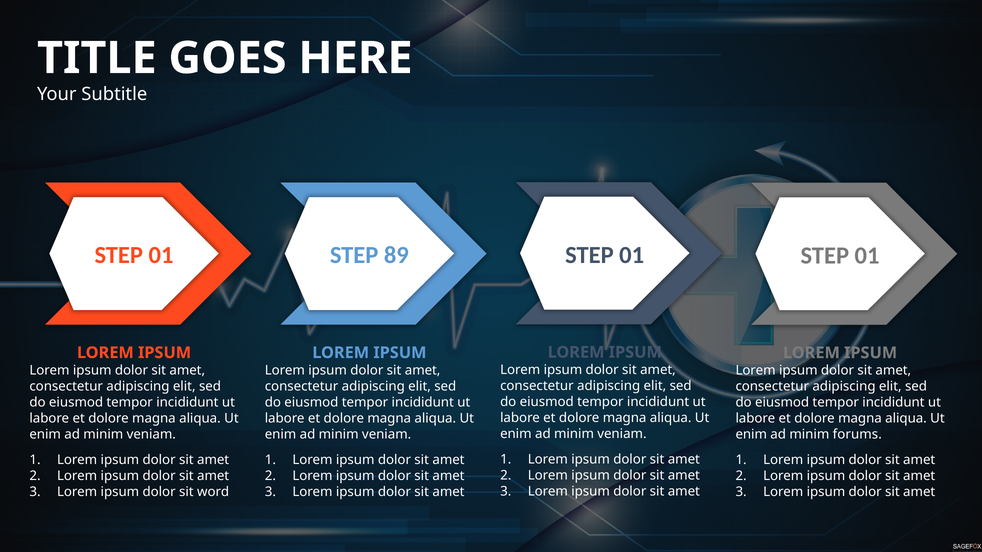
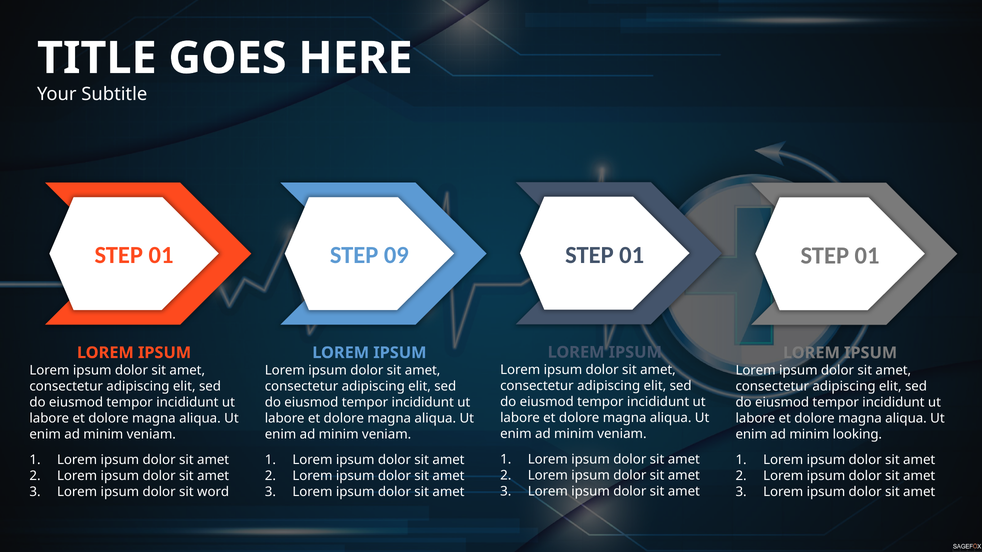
89: 89 -> 09 (396, 255)
forums: forums -> looking (857, 435)
